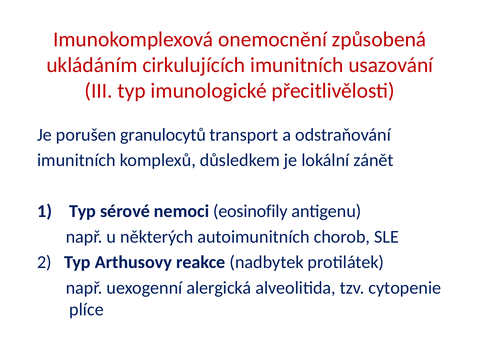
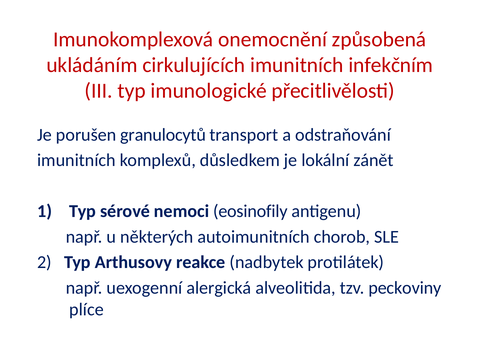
usazování: usazování -> infekčním (391, 65)
cytopenie: cytopenie -> peckoviny (405, 288)
